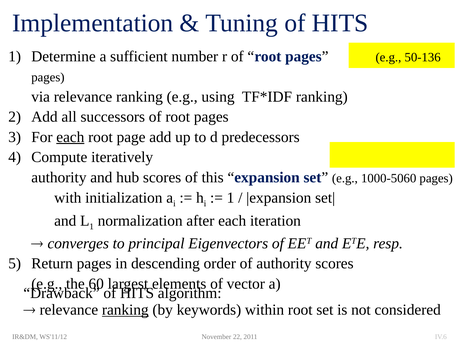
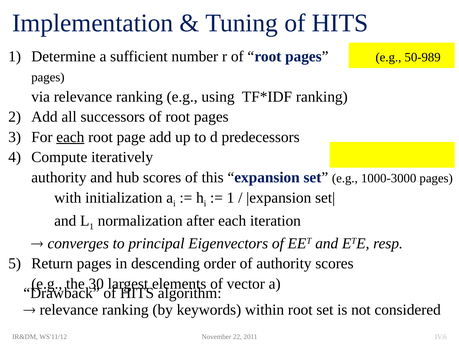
50-136: 50-136 -> 50-989 (423, 57)
1000-5060: 1000-5060 -> 1000-3000 (389, 178)
60: 60 -> 30 (96, 284)
ranking underline: present -> none (125, 310)
